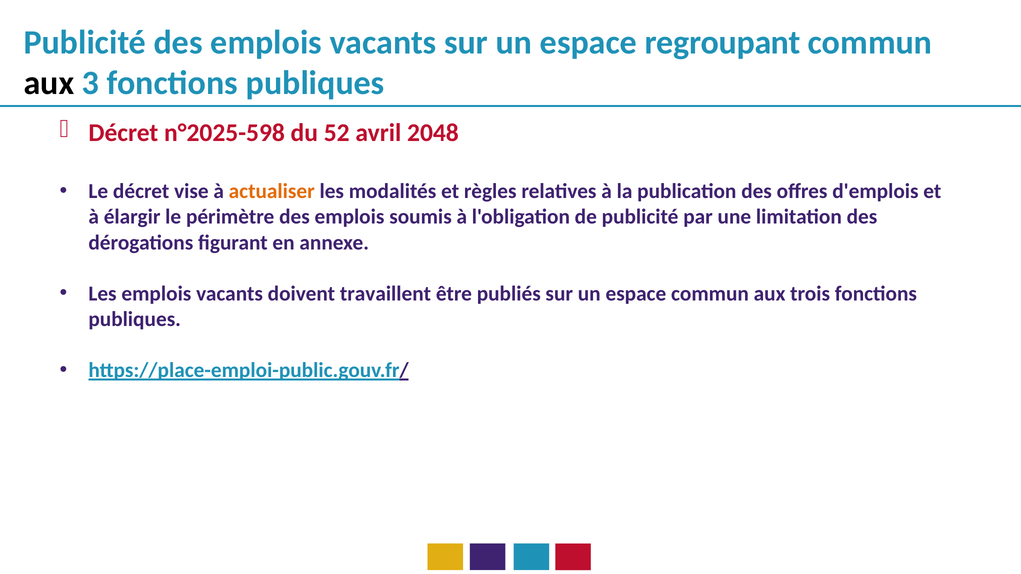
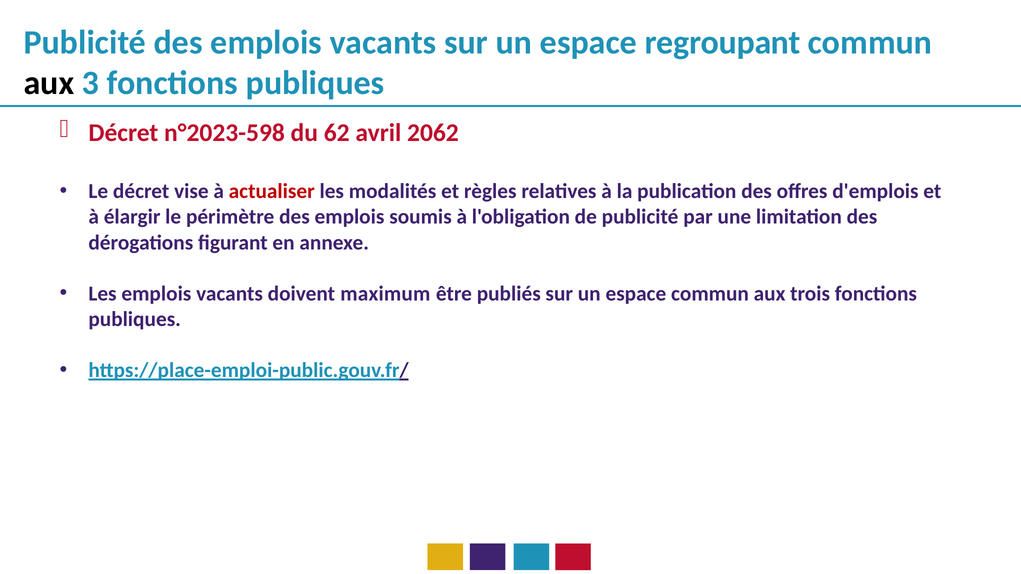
n°2025-598: n°2025-598 -> n°2023-598 (224, 133)
52: 52 -> 62 (337, 133)
2048: 2048 -> 2062 (433, 133)
actualiser colour: orange -> red (272, 192)
travaillent: travaillent -> maximum (385, 294)
